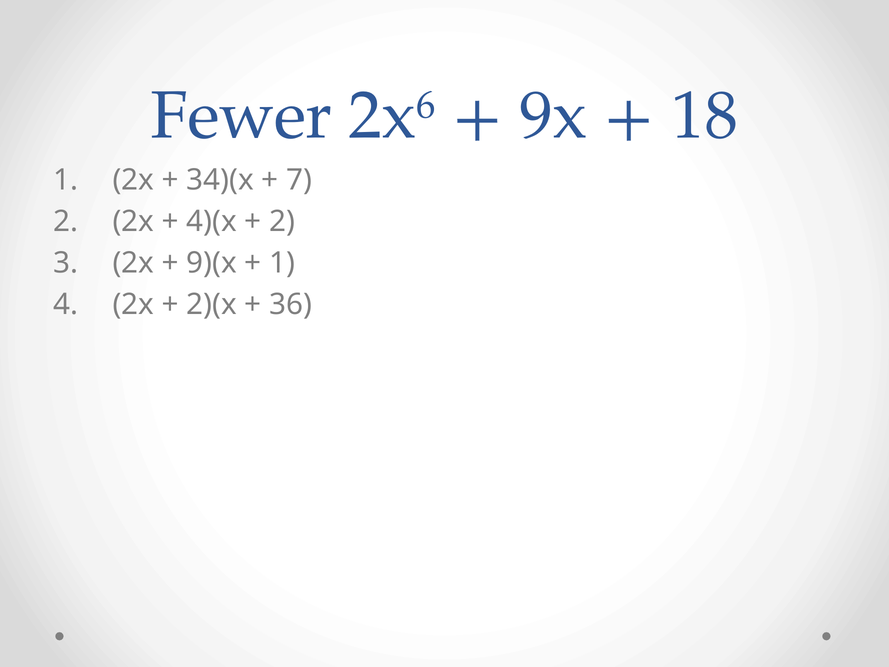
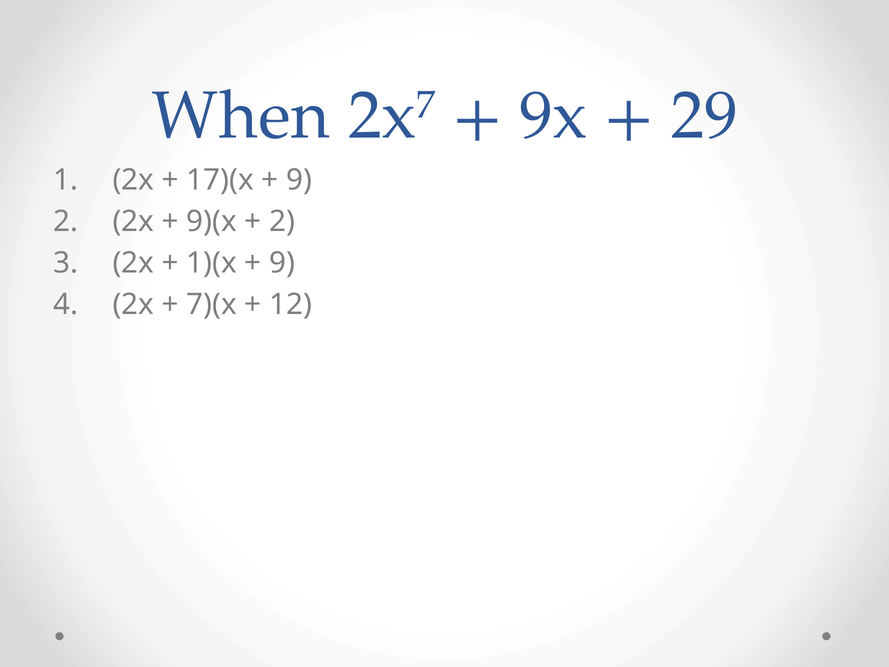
Fewer: Fewer -> When (241, 116)
6: 6 -> 7 (426, 105)
18: 18 -> 29 (705, 116)
34)(x: 34)(x -> 17)(x (220, 180)
7: 7 -> 9 (299, 180)
4)(x: 4)(x -> 9)(x (212, 221)
9)(x: 9)(x -> 1)(x (212, 263)
1: 1 -> 9 (282, 263)
2)(x: 2)(x -> 7)(x (212, 304)
36: 36 -> 12 (291, 304)
